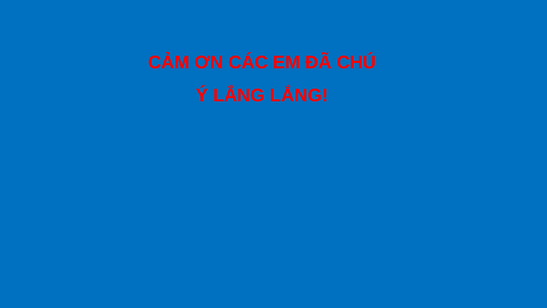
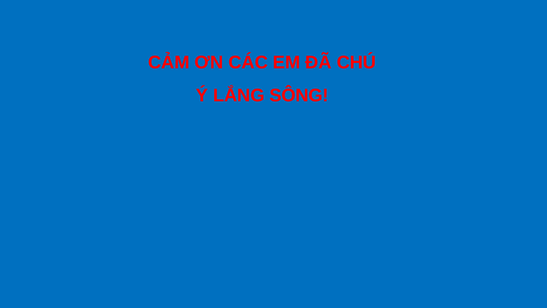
LẮNG LẮNG: LẮNG -> SÔNG (299, 95)
